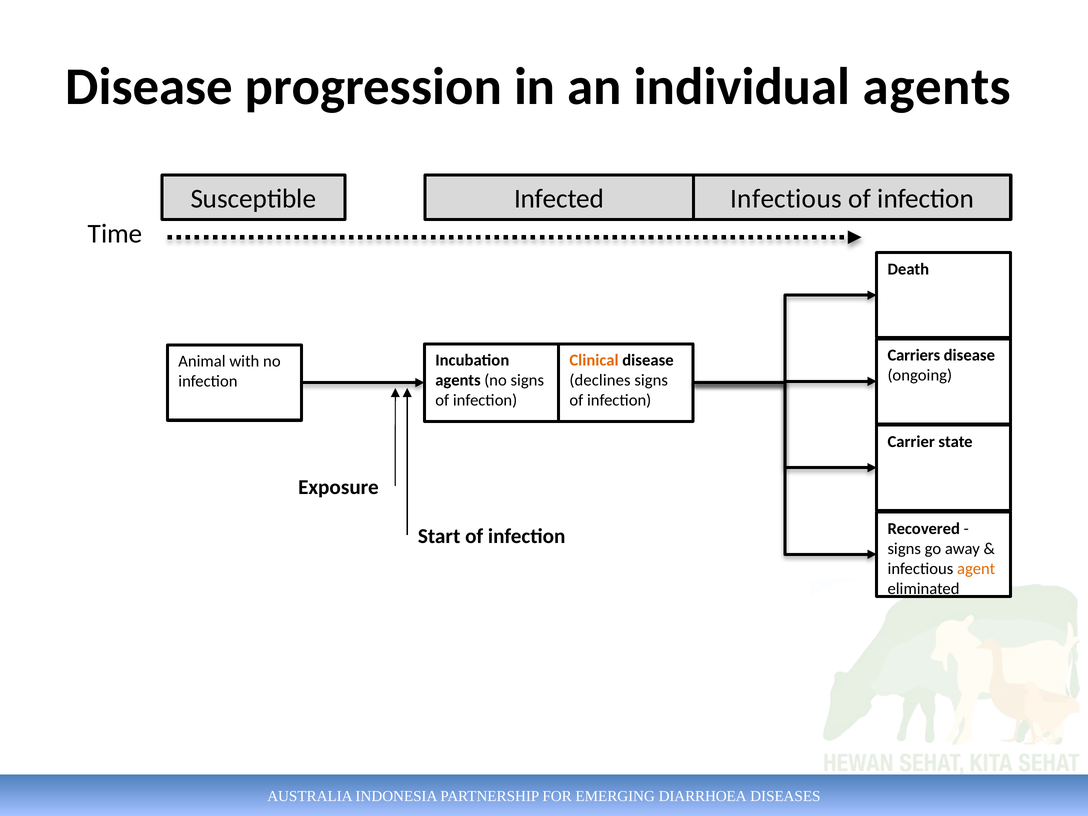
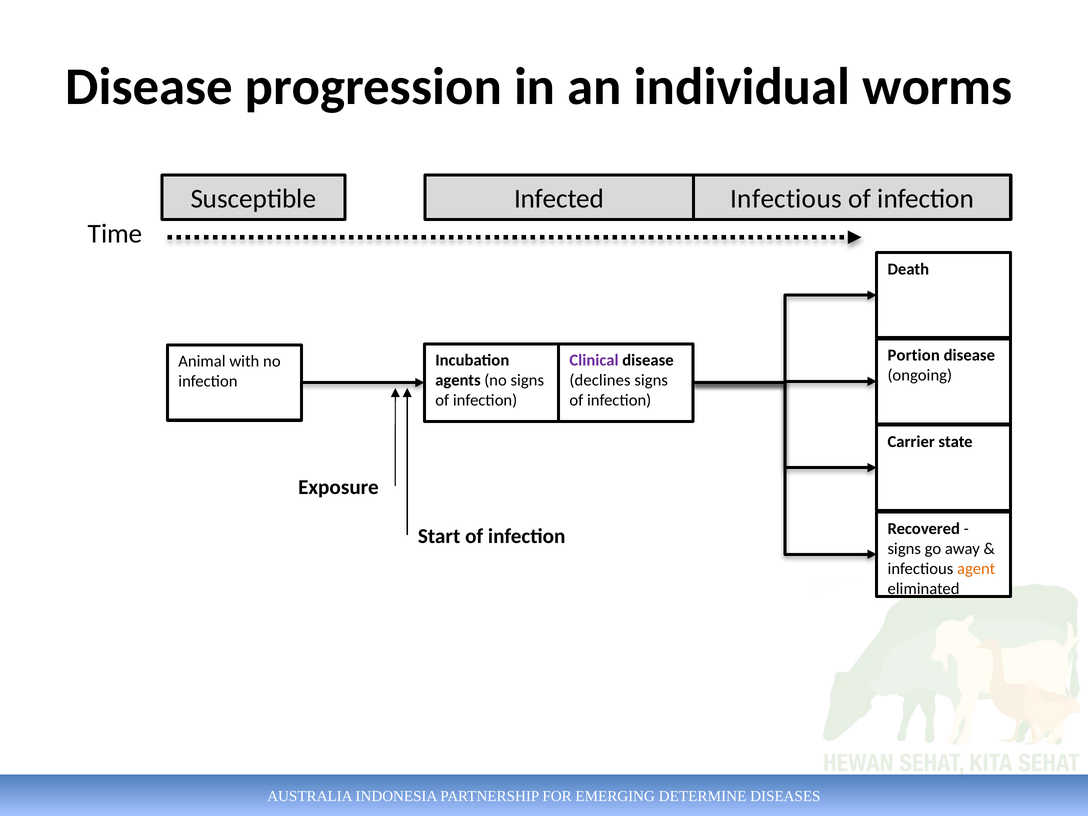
individual agents: agents -> worms (937, 87)
Carriers: Carriers -> Portion (914, 355)
Clinical colour: orange -> purple (594, 360)
DIARRHOEA: DIARRHOEA -> DETERMINE (703, 796)
